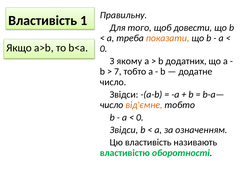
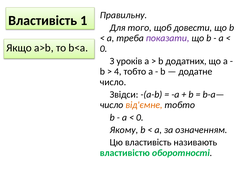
показати colour: orange -> purple (168, 38)
якому: якому -> уроків (129, 61)
7: 7 -> 4 (118, 71)
Звідси: Звідси -> Якому (124, 130)
